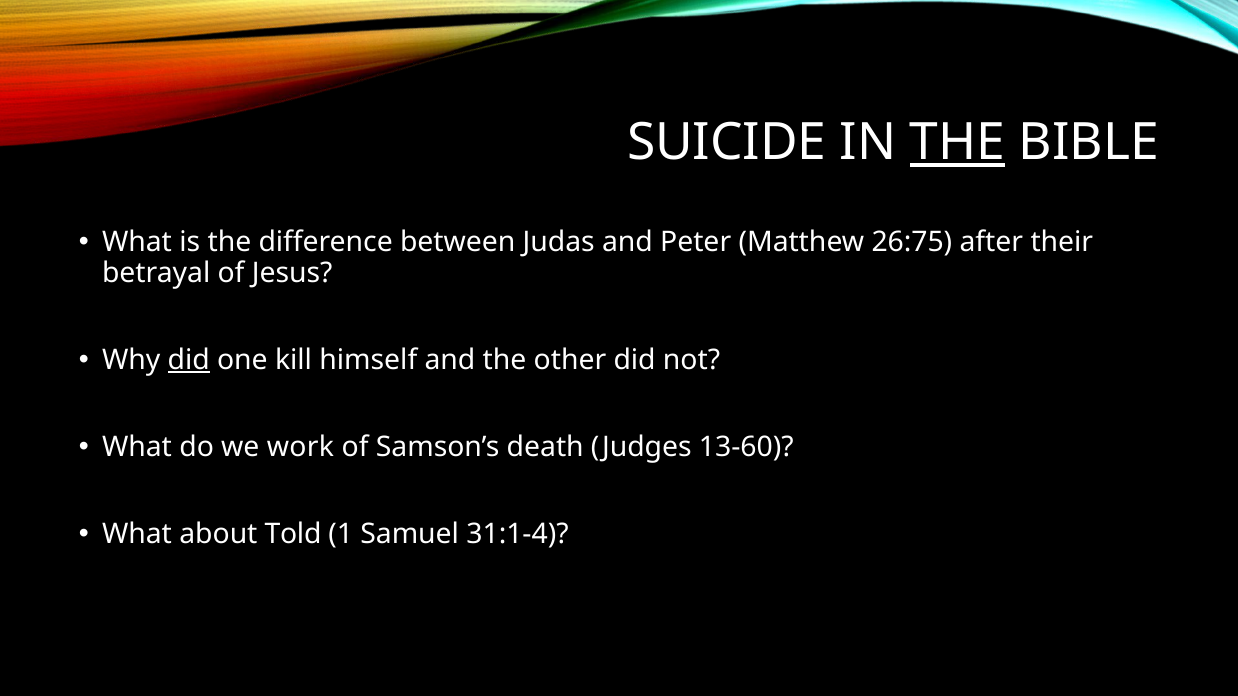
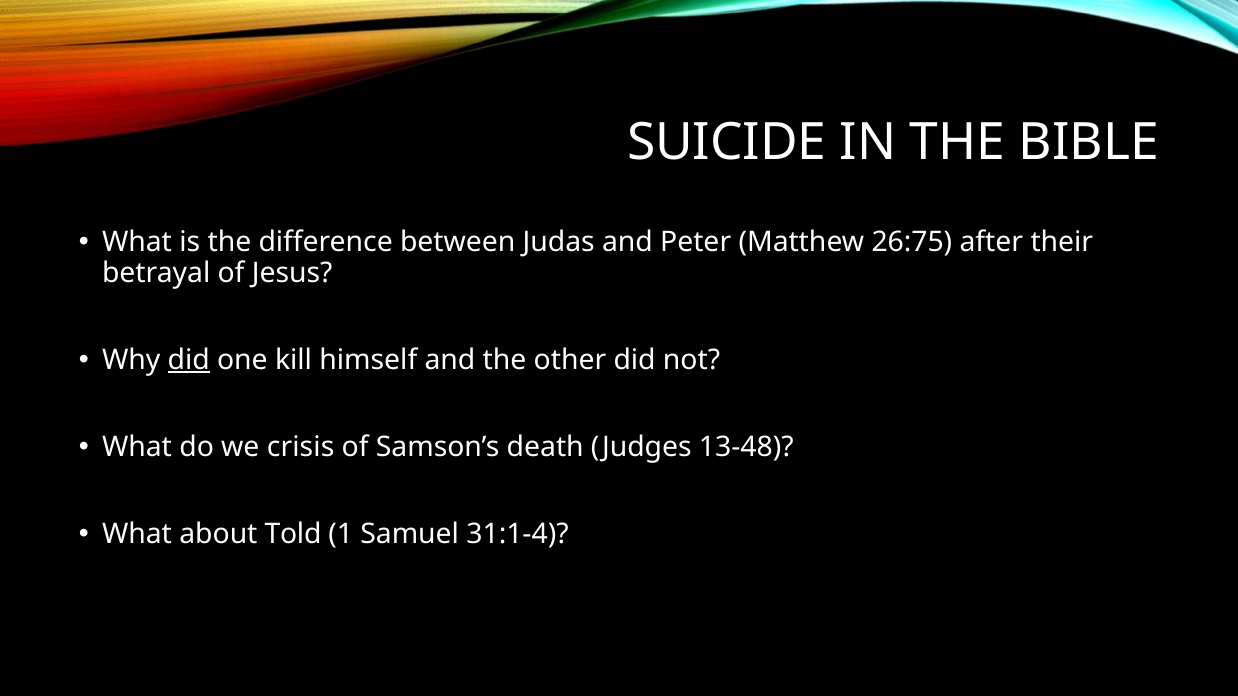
THE underline: present -> none (958, 143)
work: work -> crisis (301, 447)
13-60: 13-60 -> 13-48 (746, 447)
